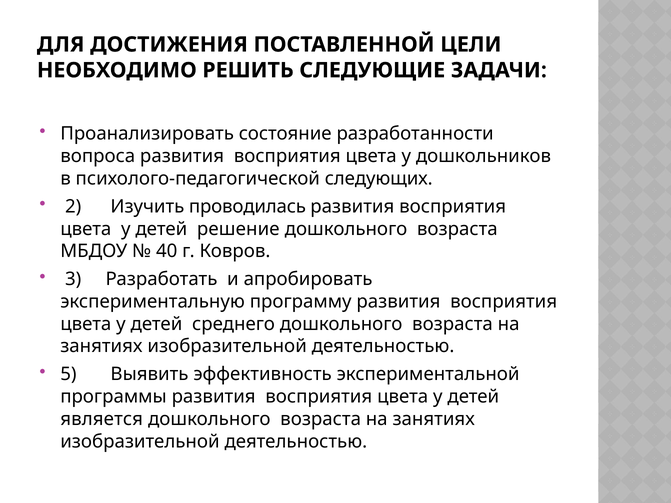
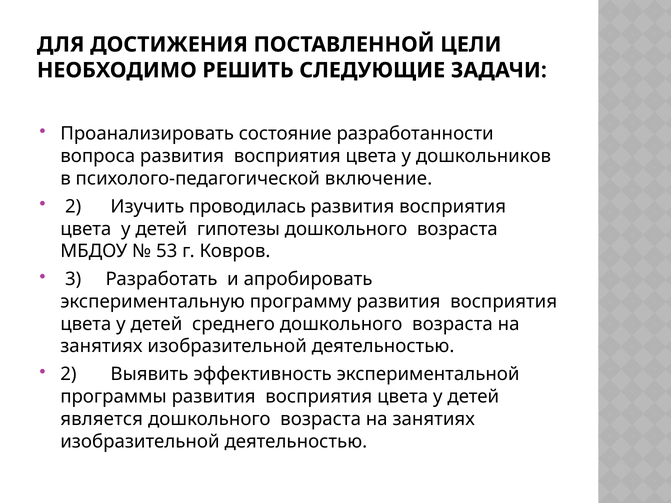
следующих: следующих -> включение (379, 179)
решение: решение -> гипотезы (238, 229)
40: 40 -> 53 (167, 251)
5: 5 -> 2 (68, 374)
